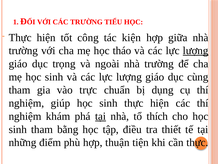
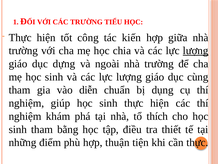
kiện: kiện -> kiến (131, 37)
tháo: tháo -> chia (122, 51)
trọng: trọng -> dựng (64, 64)
trực: trực -> diễn (88, 90)
tại underline: present -> none (101, 116)
